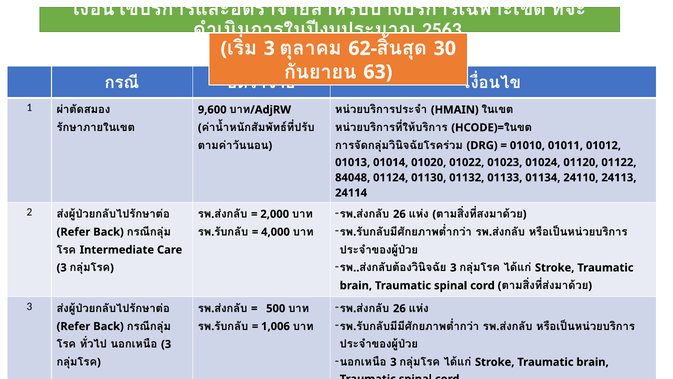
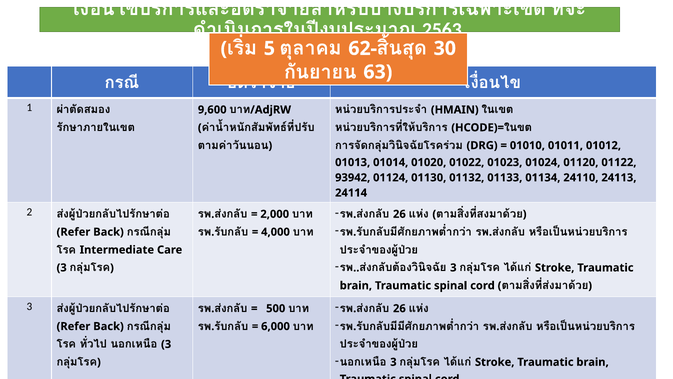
3: 3 -> 5 (269, 48)
84048: 84048 -> 93942 (353, 177)
1,006: 1,006 -> 6,000 (275, 326)
